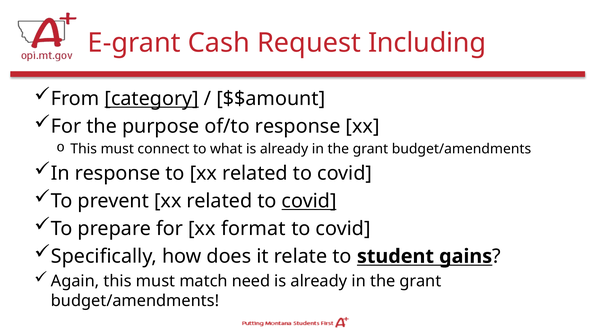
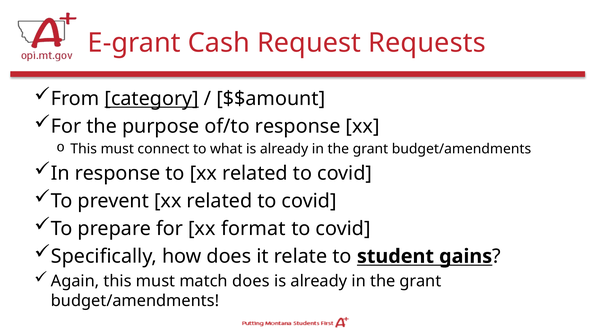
Including: Including -> Requests (427, 43)
covid underline: present -> none (309, 201)
match need: need -> does (251, 281)
